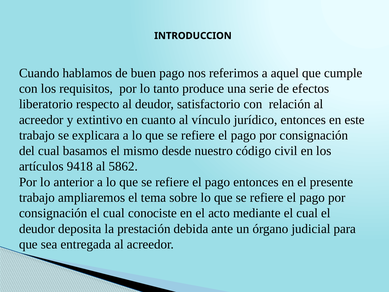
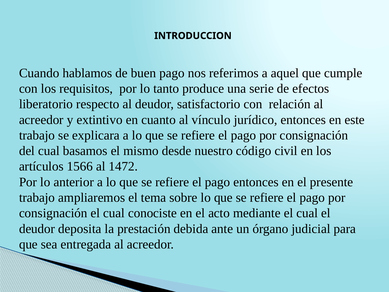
9418: 9418 -> 1566 (80, 166)
5862: 5862 -> 1472 (123, 166)
